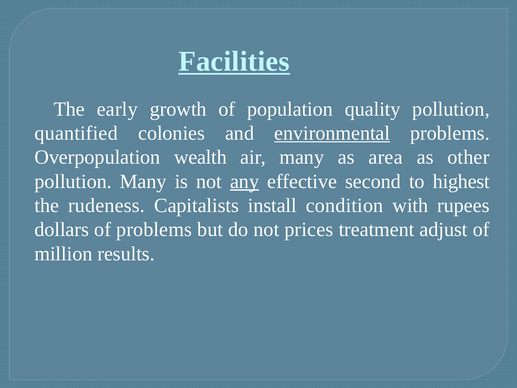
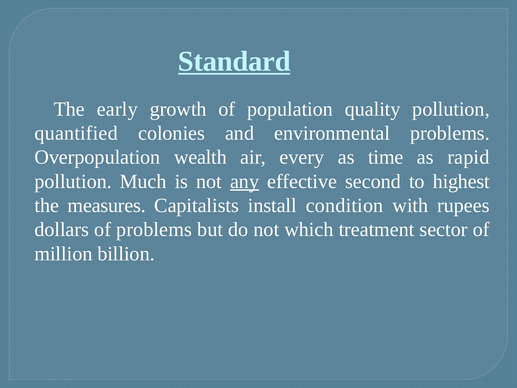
Facilities: Facilities -> Standard (234, 61)
environmental underline: present -> none (332, 133)
air many: many -> every (302, 157)
area: area -> time (386, 157)
other: other -> rapid (468, 157)
pollution Many: Many -> Much (143, 181)
rudeness: rudeness -> measures (107, 205)
prices: prices -> which (309, 229)
adjust: adjust -> sector (444, 229)
results: results -> billion (126, 254)
